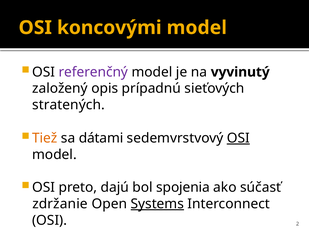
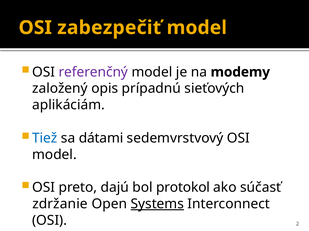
koncovými: koncovými -> zabezpečiť (109, 28)
vyvinutý: vyvinutý -> modemy (240, 72)
stratených: stratených -> aplikáciám (69, 105)
Tiež colour: orange -> blue (45, 139)
OSI underline: present -> none (238, 139)
spojenia: spojenia -> protokol (183, 188)
